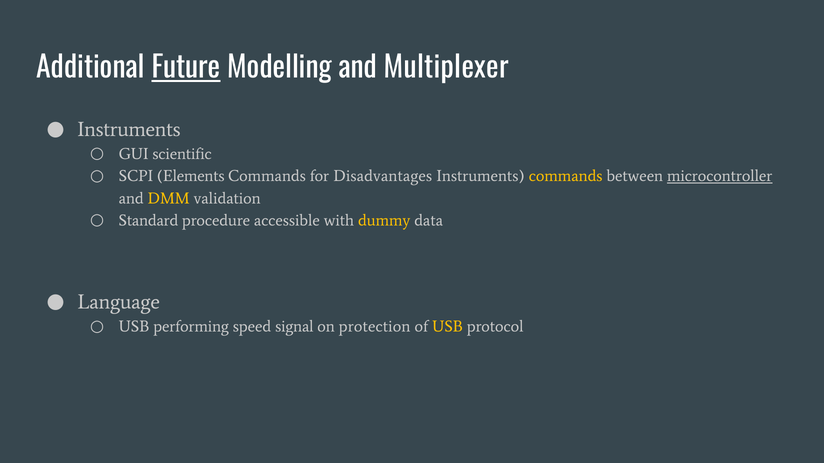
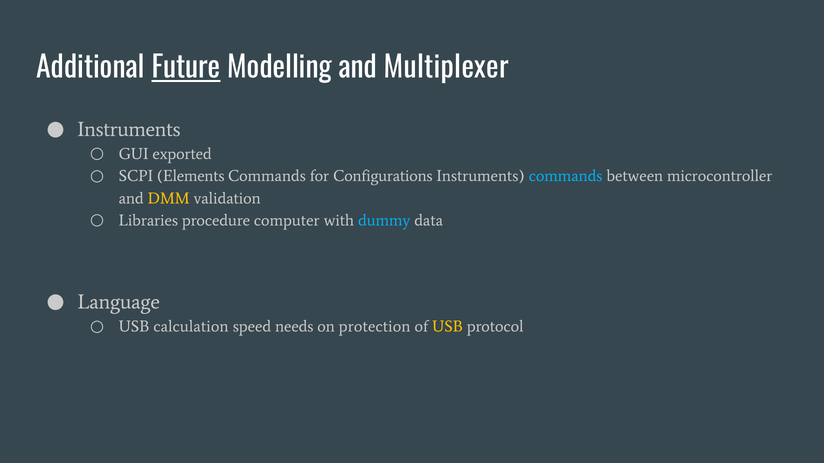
scientific: scientific -> exported (182, 154)
Disadvantages: Disadvantages -> Configurations (383, 176)
commands colour: yellow -> light blue (566, 176)
microcontroller underline: present -> none (720, 176)
Standard: Standard -> Libraries (148, 221)
accessible: accessible -> computer (287, 221)
dummy colour: yellow -> light blue (384, 221)
performing: performing -> calculation (191, 327)
signal: signal -> needs (294, 327)
